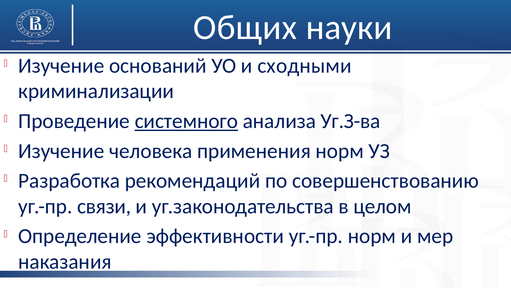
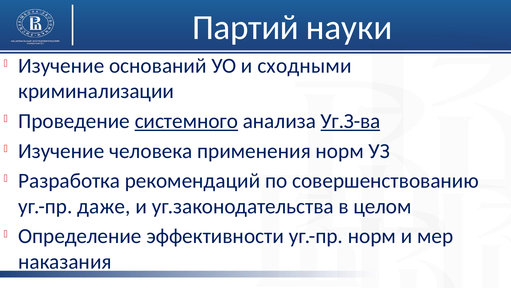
Общих: Общих -> Партий (246, 27)
Уг.З-ва underline: none -> present (350, 121)
связи: связи -> даже (104, 206)
